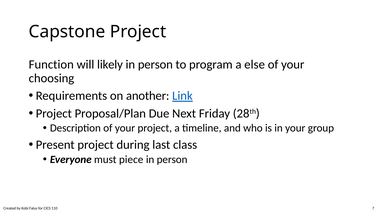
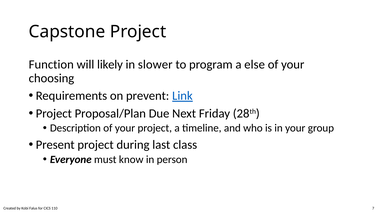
person: person -> slower (155, 65)
another: another -> prevent (148, 96)
piece: piece -> know (131, 159)
